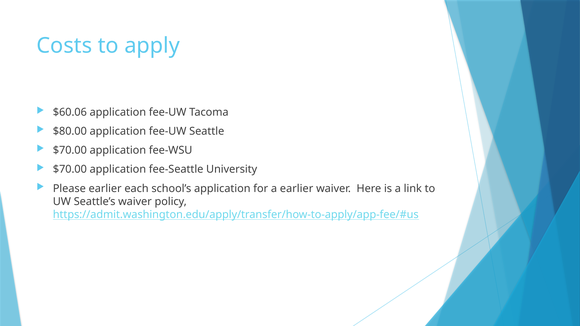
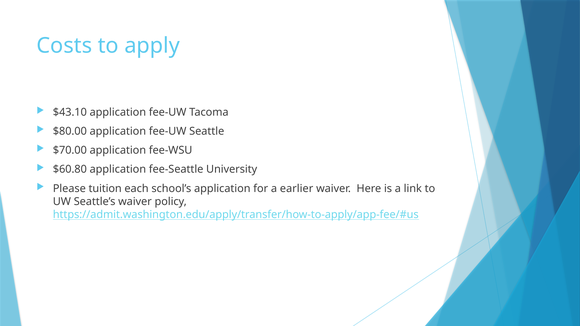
$60.06: $60.06 -> $43.10 (70, 112)
$70.00: $70.00 -> $60.80 (70, 170)
Please earlier: earlier -> tuition (105, 189)
